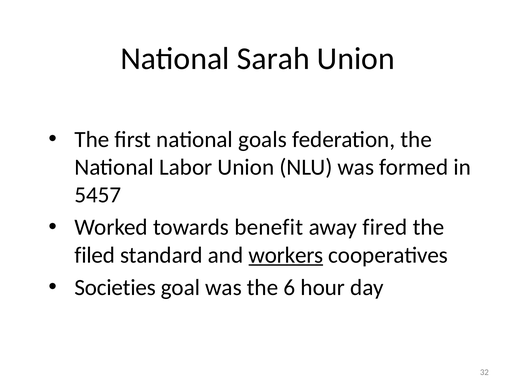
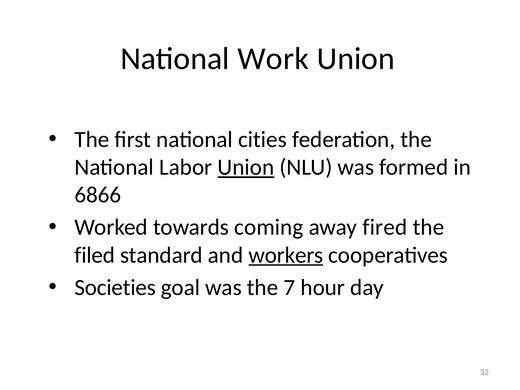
Sarah: Sarah -> Work (273, 59)
goals: goals -> cities (263, 139)
Union underline: none -> present (246, 167)
5457: 5457 -> 6866 (98, 195)
benefit: benefit -> coming (269, 227)
6: 6 -> 7 (289, 288)
